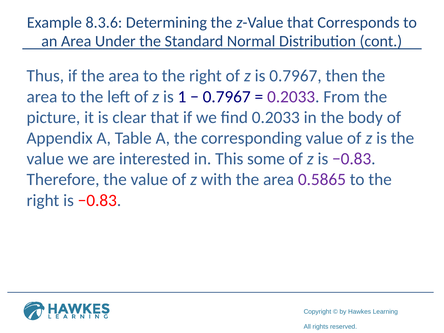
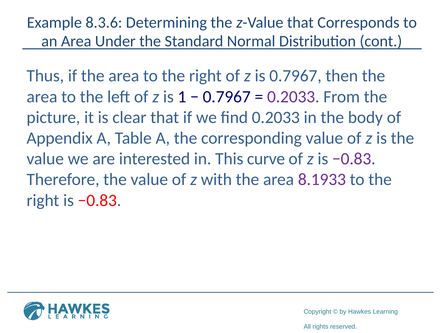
some: some -> curve (266, 159)
0.5865: 0.5865 -> 8.1933 (322, 180)
